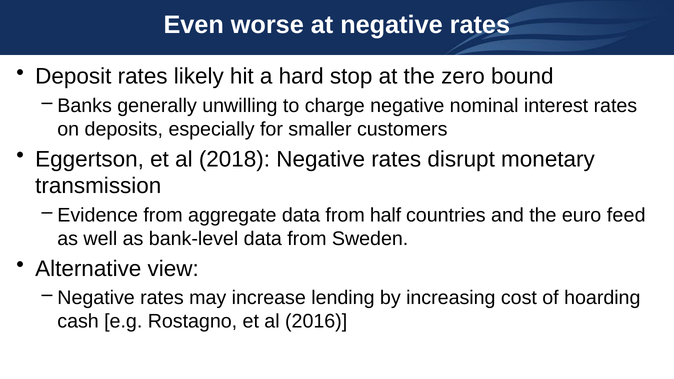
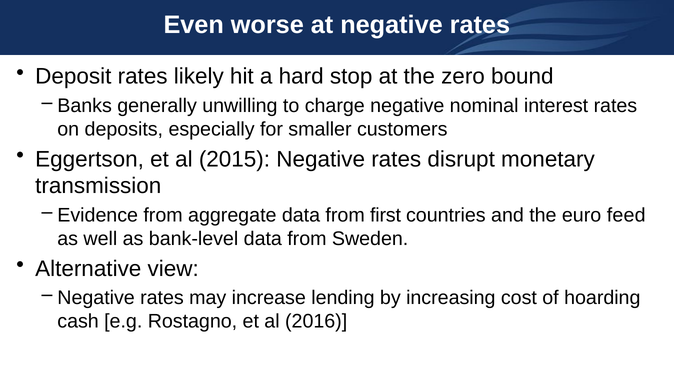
2018: 2018 -> 2015 (234, 159)
half: half -> first (386, 215)
